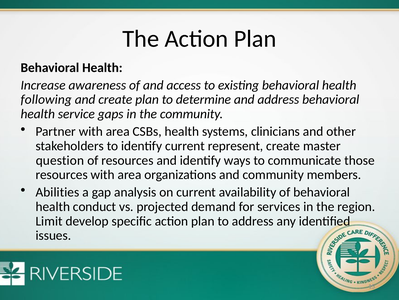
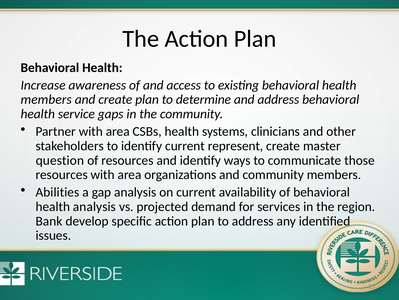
following: following -> members (46, 99)
health conduct: conduct -> analysis (94, 206)
Limit: Limit -> Bank (49, 221)
